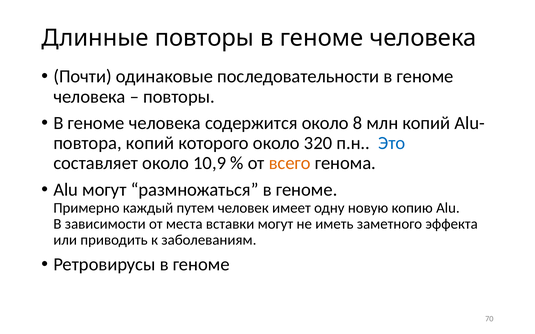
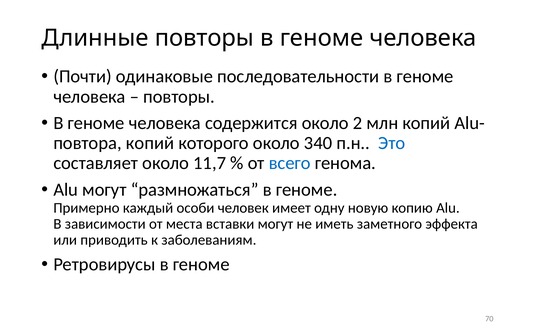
8: 8 -> 2 (357, 123)
320: 320 -> 340 (318, 143)
10,9: 10,9 -> 11,7 (210, 163)
всего colour: orange -> blue (290, 163)
путем: путем -> особи (195, 208)
